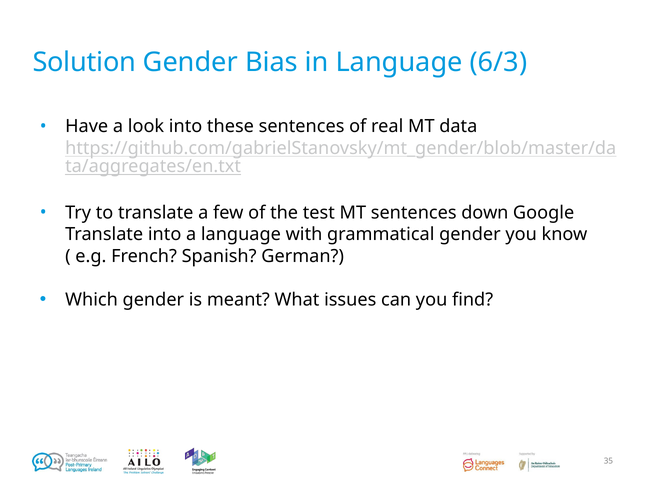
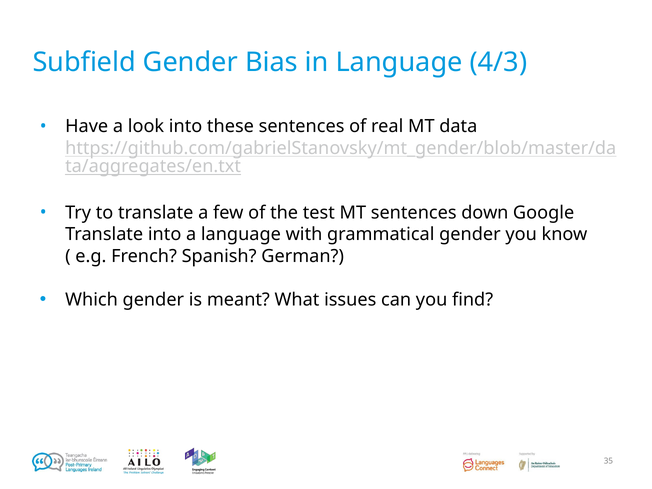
Solution: Solution -> Subfield (84, 62)
6/3: 6/3 -> 4/3 (498, 62)
